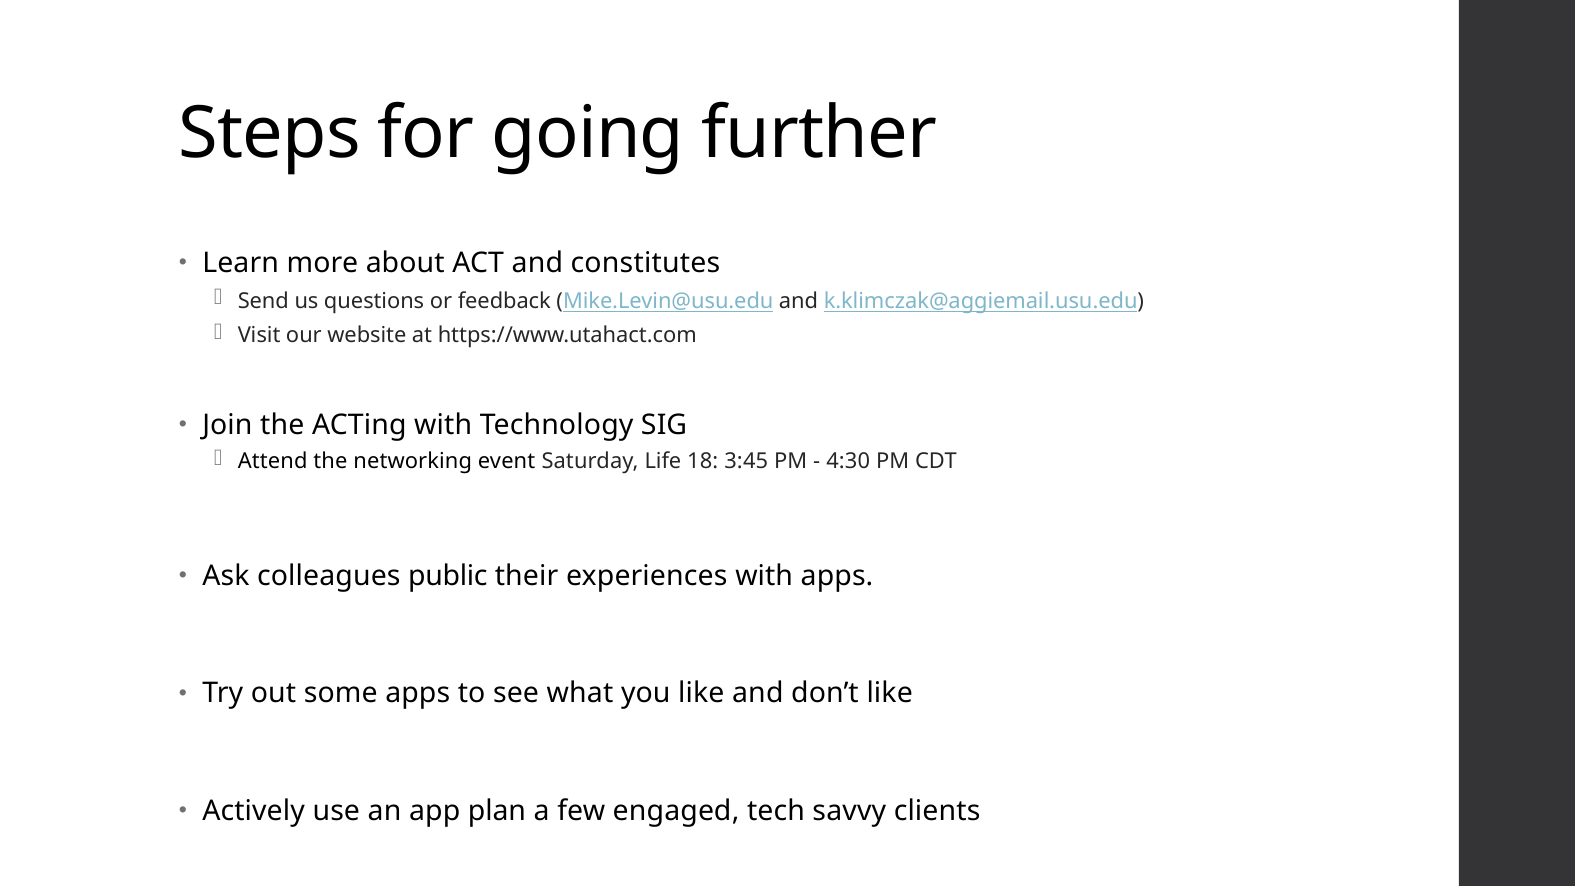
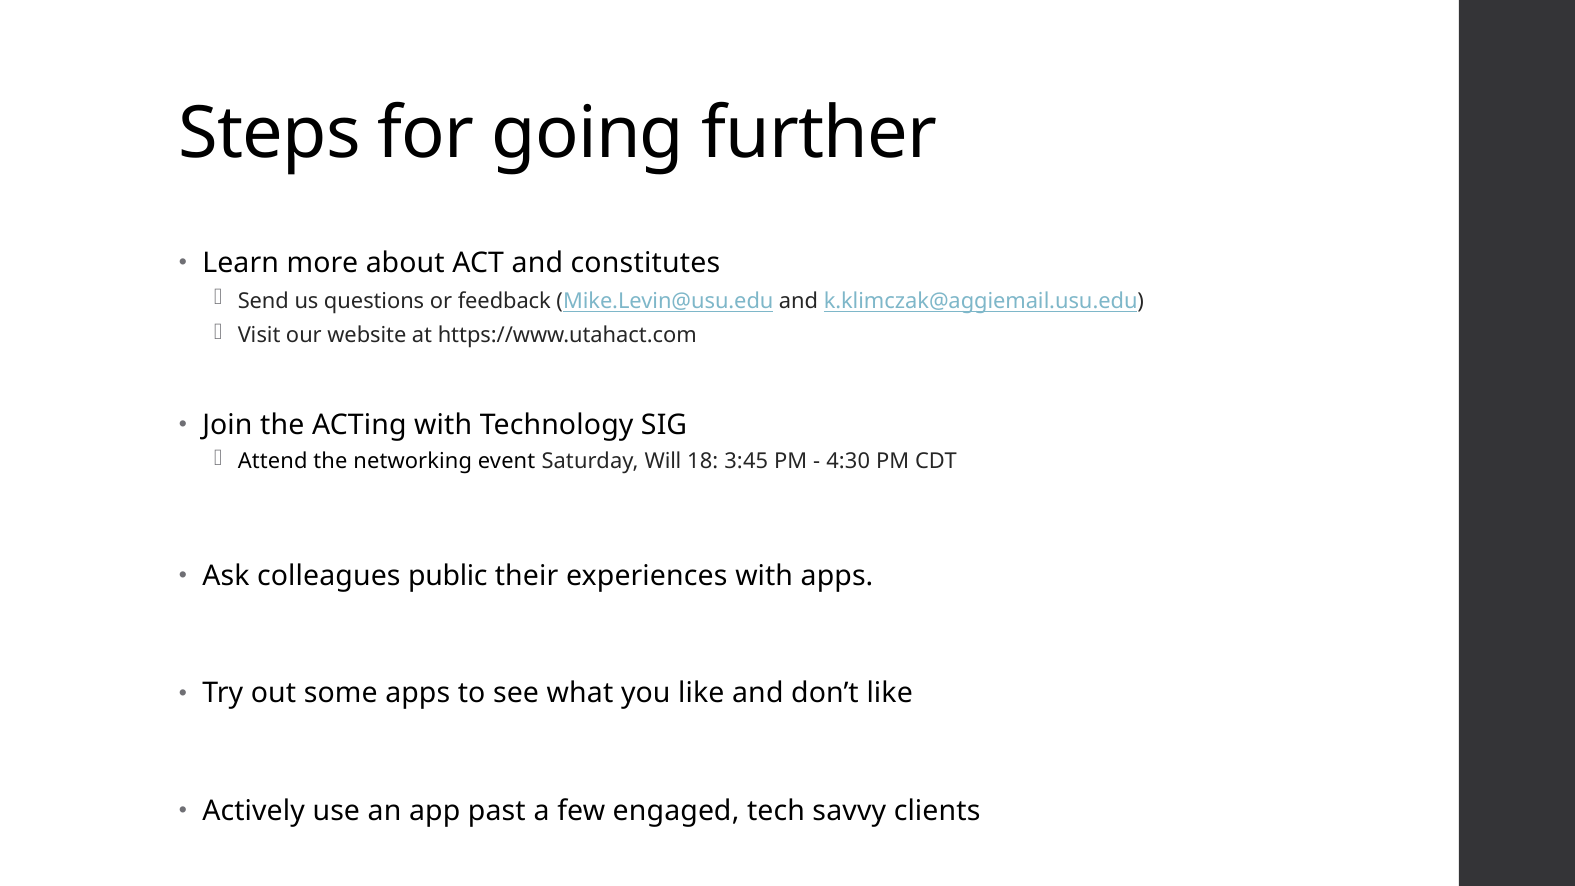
Life: Life -> Will (663, 461)
plan: plan -> past (497, 811)
